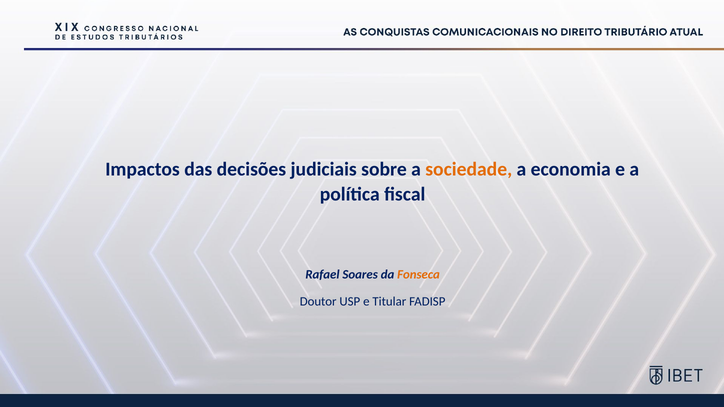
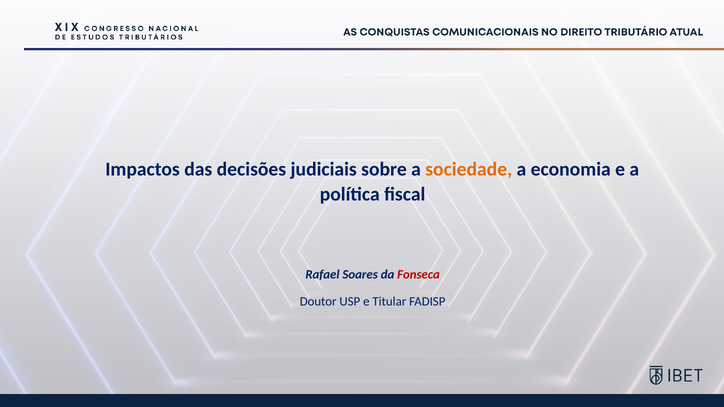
Fonseca colour: orange -> red (419, 275)
